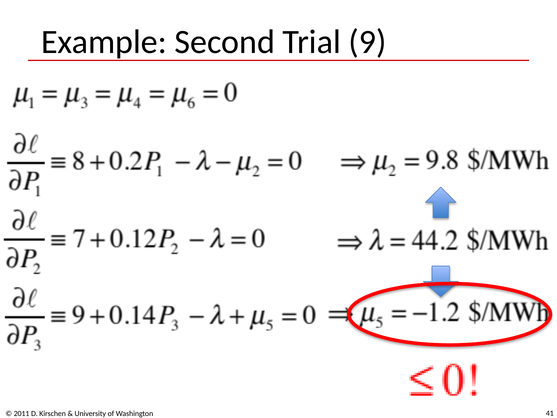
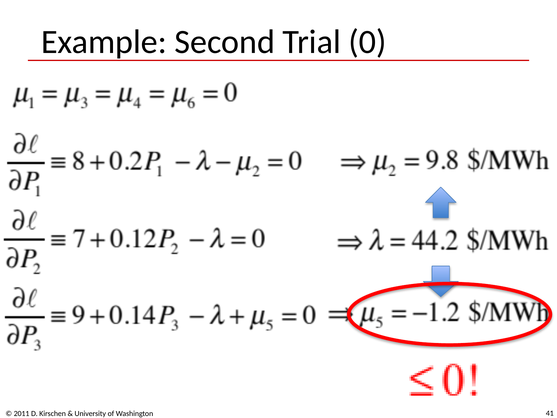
9: 9 -> 0 (367, 42)
